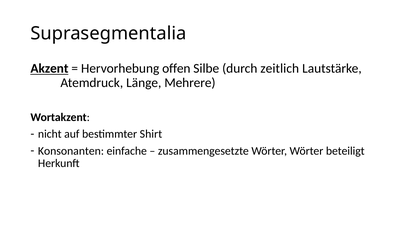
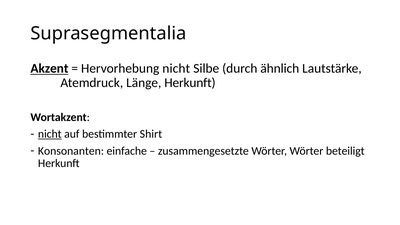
Hervorhebung offen: offen -> nicht (176, 69)
zeitlich: zeitlich -> ähnlich (280, 69)
Länge Mehrere: Mehrere -> Herkunft (190, 83)
nicht underline: none -> present (50, 134)
